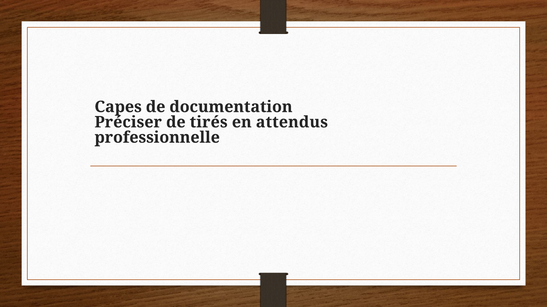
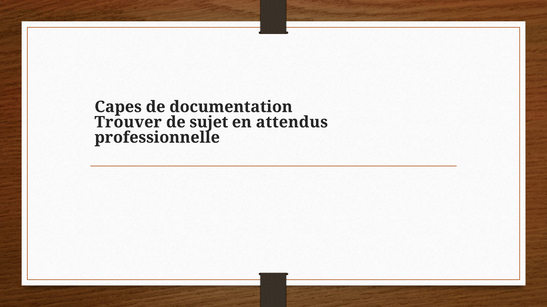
Préciser: Préciser -> Trouver (128, 122)
tirés: tirés -> sujet (209, 122)
